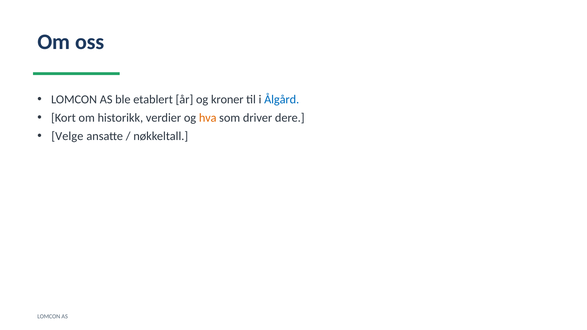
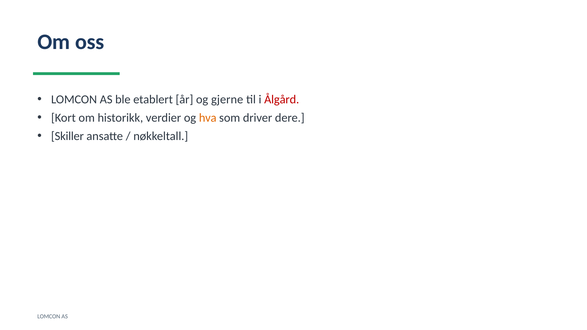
kroner: kroner -> gjerne (227, 99)
Ålgård colour: blue -> red (282, 99)
Velge: Velge -> Skiller (67, 136)
